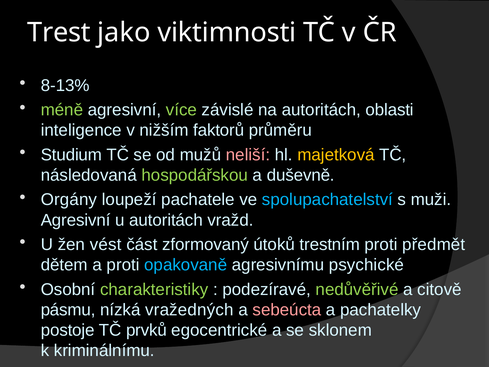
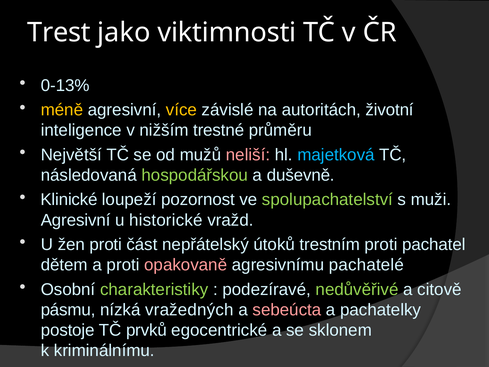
8-13%: 8-13% -> 0-13% (65, 85)
méně colour: light green -> yellow (62, 110)
více colour: light green -> yellow (181, 110)
oblasti: oblasti -> životní (390, 110)
faktorů: faktorů -> trestné (219, 130)
Studium: Studium -> Největší (71, 155)
majetková colour: yellow -> light blue (336, 155)
Orgány: Orgány -> Klinické (69, 200)
pachatele: pachatele -> pozornost (198, 200)
spolupachatelství colour: light blue -> light green (327, 200)
u autoritách: autoritách -> historické (166, 220)
žen vést: vést -> proti (106, 244)
zformovaný: zformovaný -> nepřátelský (206, 244)
předmět: předmět -> pachatel (434, 244)
opakovaně colour: light blue -> pink (186, 265)
psychické: psychické -> pachatelé (366, 265)
